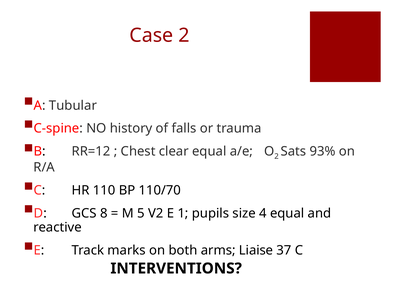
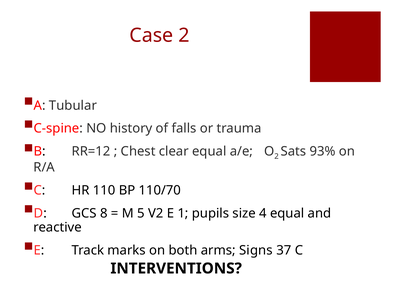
Liaise: Liaise -> Signs (256, 251)
